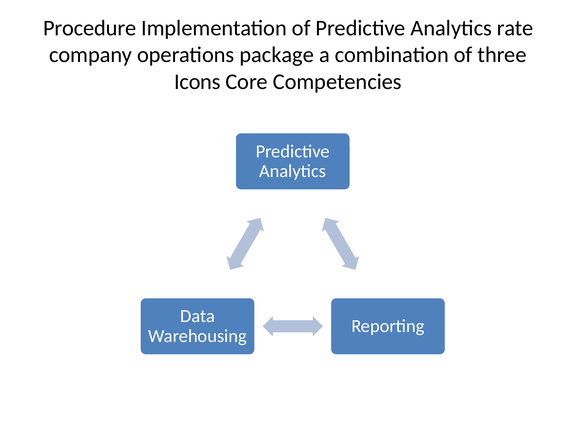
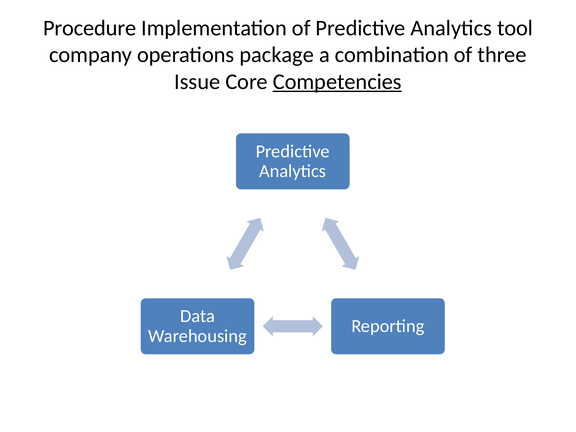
rate: rate -> tool (515, 28)
Icons: Icons -> Issue (197, 82)
Competencies underline: none -> present (337, 82)
